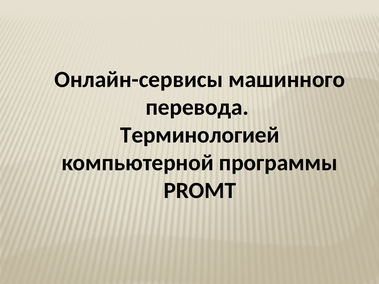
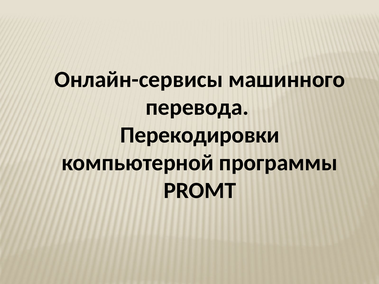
Терминологией: Терминологией -> Перекодировки (200, 135)
